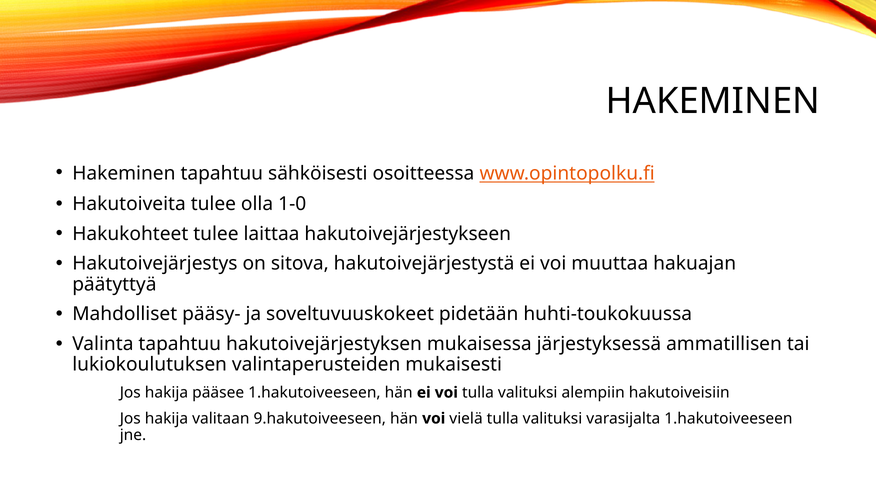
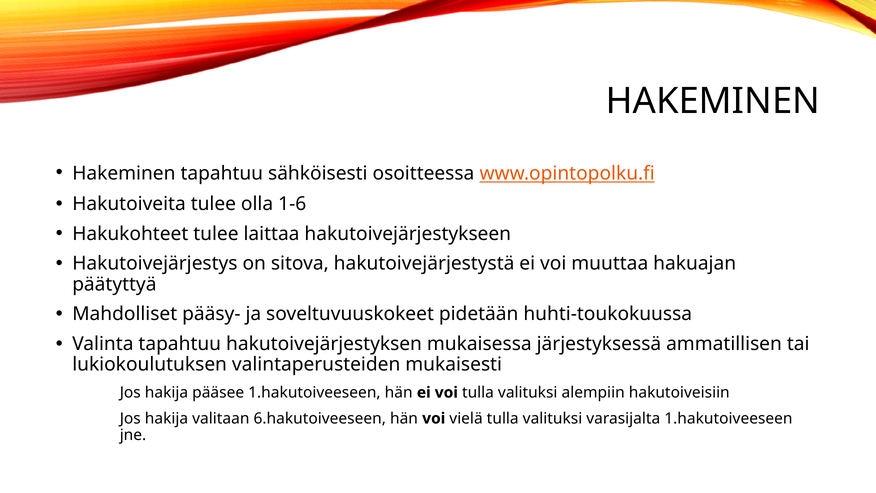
1-0: 1-0 -> 1-6 (292, 204)
9.hakutoiveeseen: 9.hakutoiveeseen -> 6.hakutoiveeseen (320, 418)
